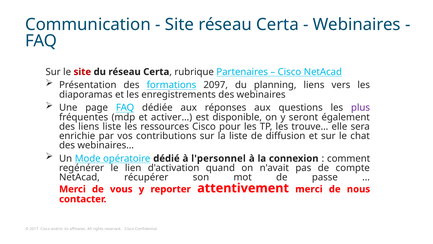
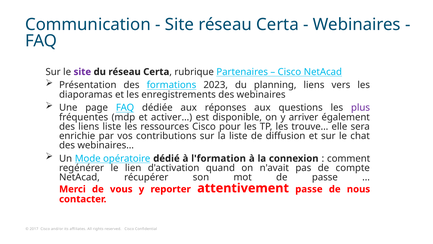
site colour: red -> purple (82, 72)
2097: 2097 -> 2023 (216, 85)
seront: seront -> arriver (304, 117)
l'personnel: l'personnel -> l'formation (219, 158)
attentivement merci: merci -> passe (309, 189)
